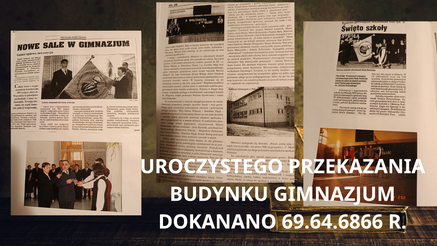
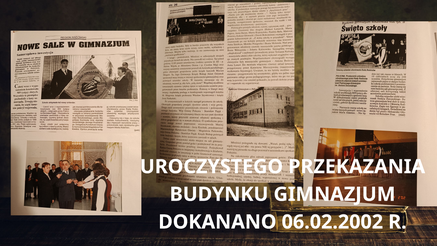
69.64.6866: 69.64.6866 -> 06.02.2002 (332, 222)
